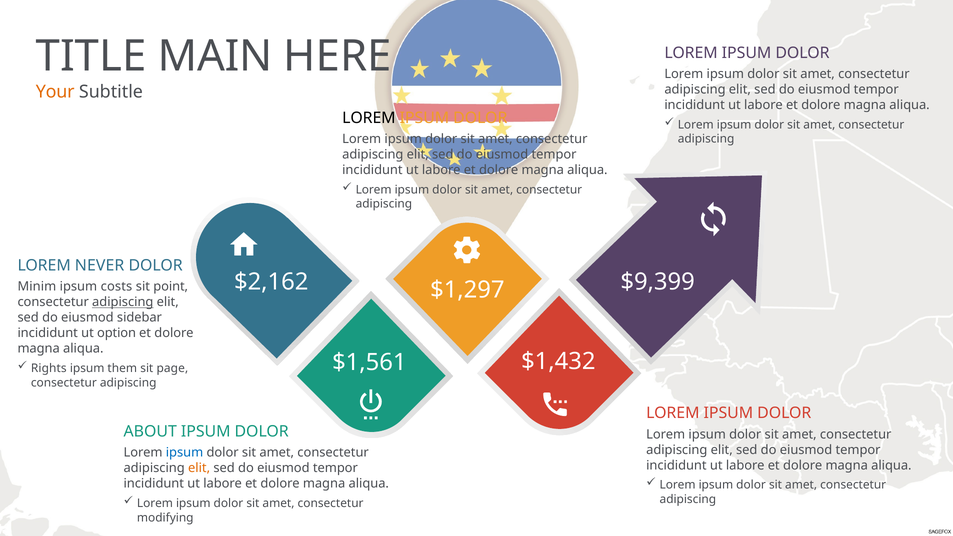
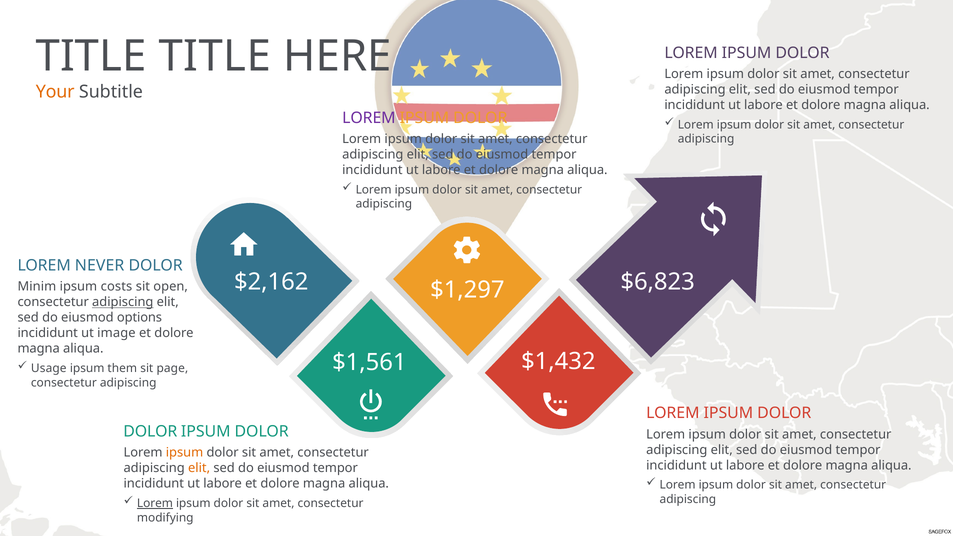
TITLE MAIN: MAIN -> TITLE (215, 57)
LOREM colour: black -> purple (369, 118)
$9,399: $9,399 -> $6,823 (658, 282)
point: point -> open (171, 287)
sidebar: sidebar -> options (140, 318)
option: option -> image (116, 333)
Rights: Rights -> Usage (49, 368)
ABOUT: ABOUT -> DOLOR (150, 432)
ipsum colour: blue -> orange (185, 453)
Lorem underline: none -> present (155, 503)
